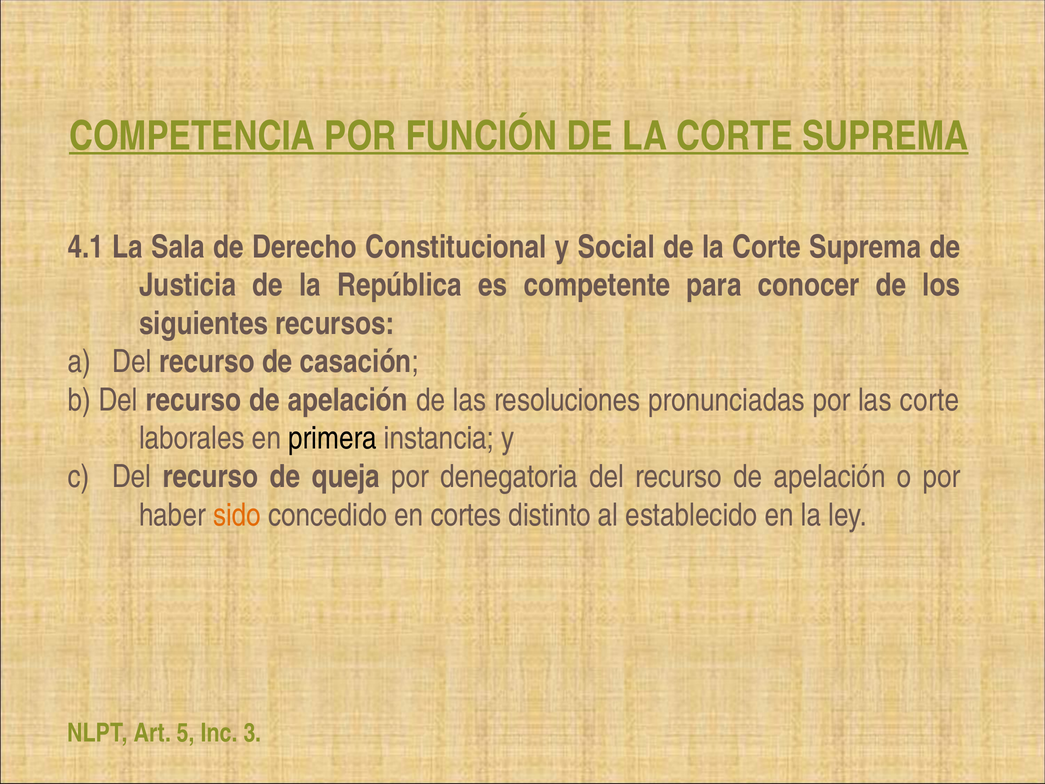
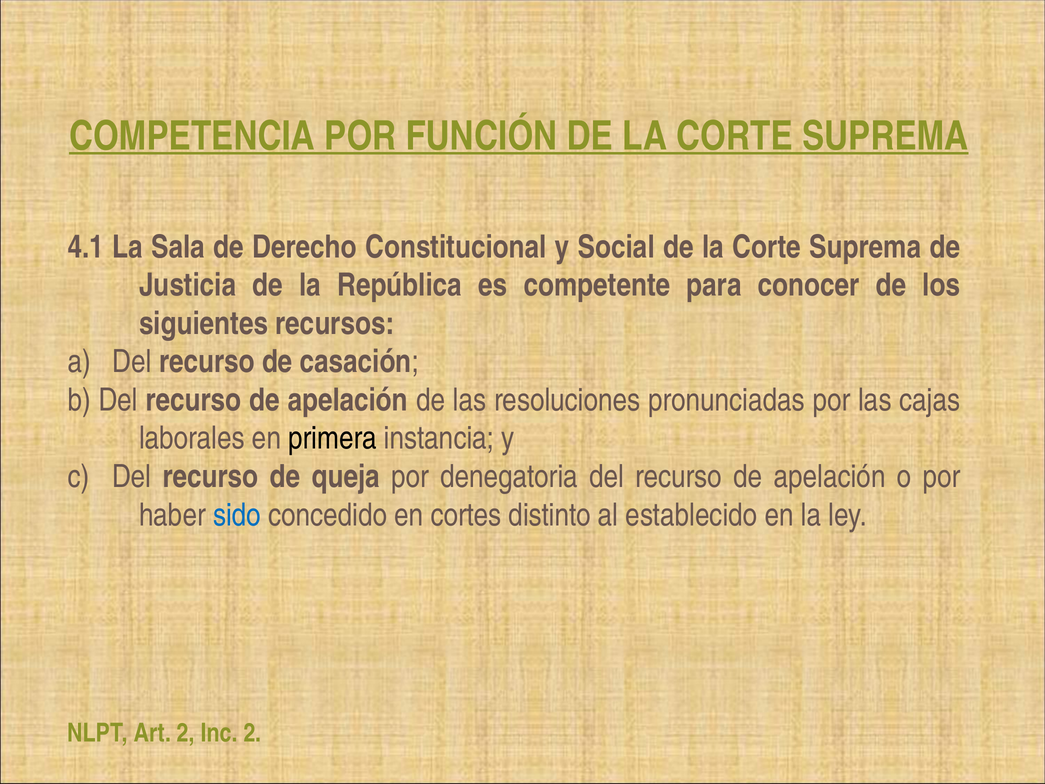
las corte: corte -> cajas (930, 400)
sido colour: orange -> blue (237, 515)
Art 5: 5 -> 2 (186, 733)
Inc 3: 3 -> 2 (252, 733)
